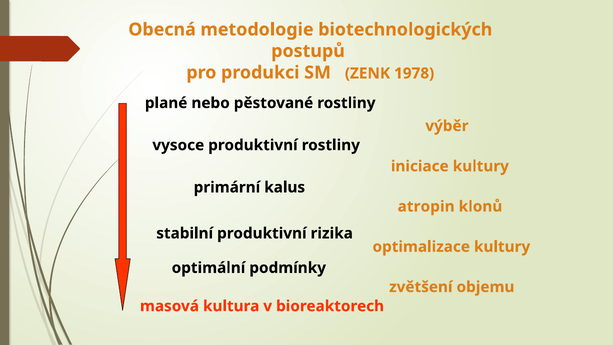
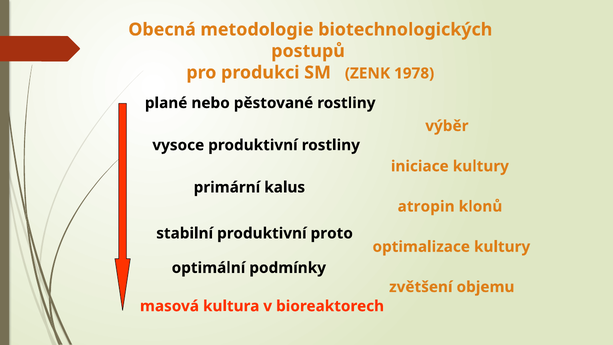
rizika: rizika -> proto (332, 233)
